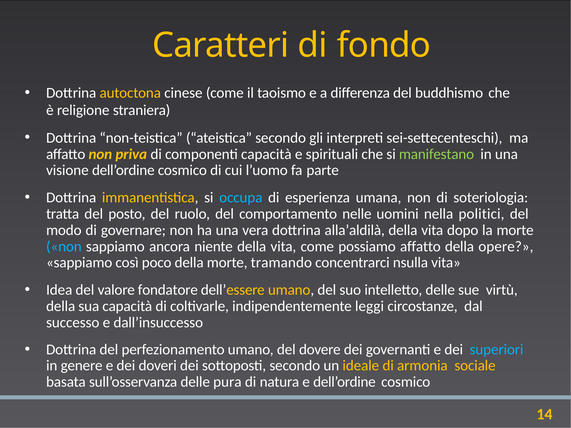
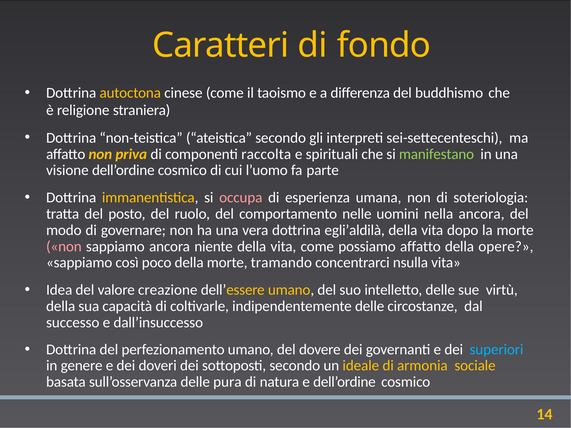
componenti capacità: capacità -> raccolta (266, 154)
occupa colour: light blue -> pink (241, 198)
nella politici: politici -> ancora (482, 214)
alla’aldilà: alla’aldilà -> egli’aldilà (355, 230)
non colour: light blue -> pink (64, 247)
fondatore: fondatore -> creazione (168, 290)
indipendentemente leggi: leggi -> delle (370, 306)
